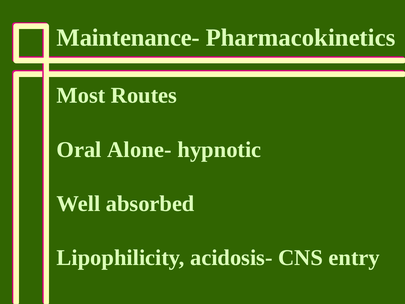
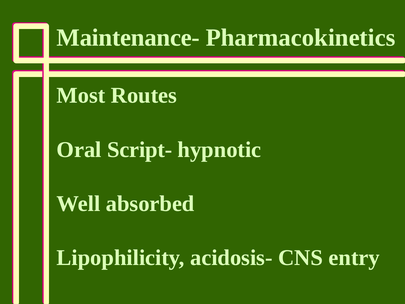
Alone-: Alone- -> Script- (140, 149)
